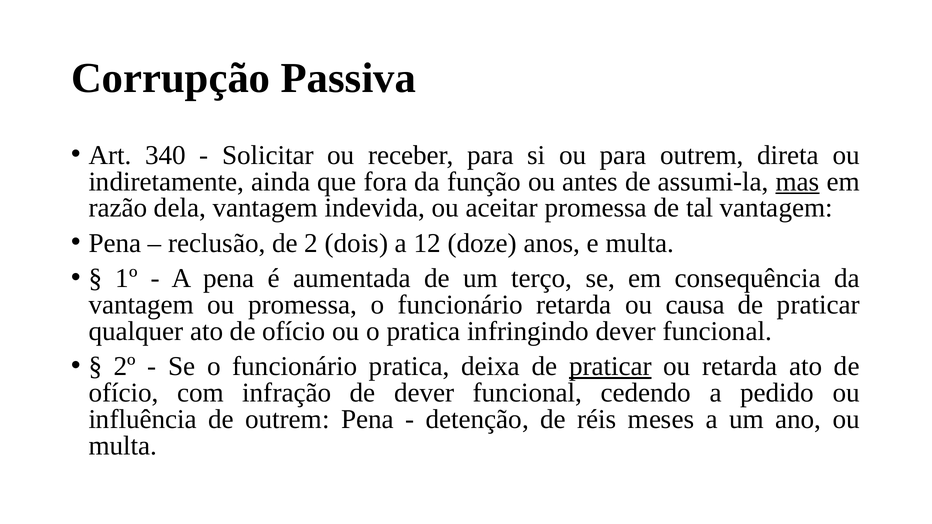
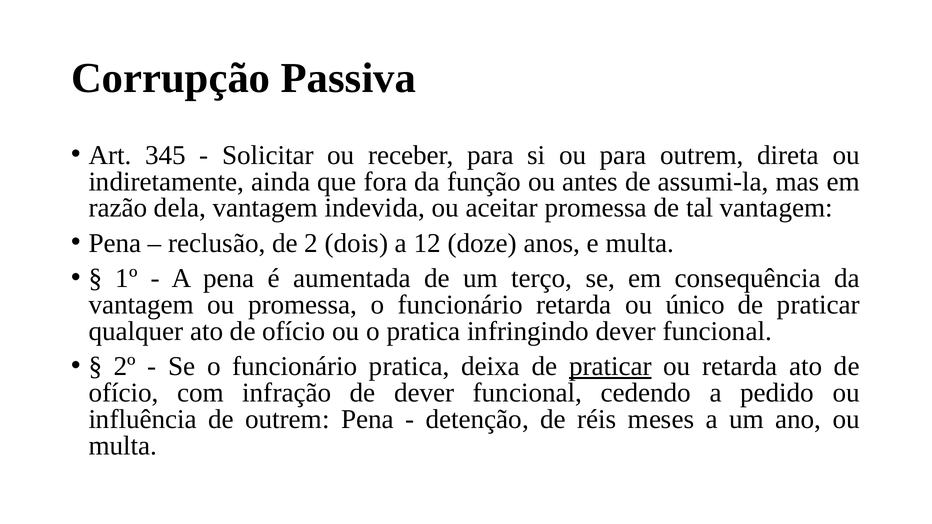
340: 340 -> 345 (165, 155)
mas underline: present -> none (798, 182)
causa: causa -> único (695, 305)
